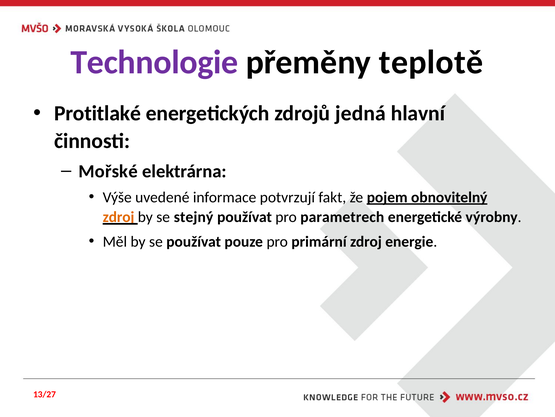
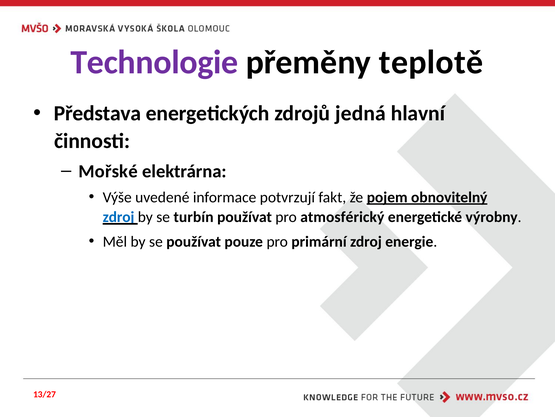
Protitlaké: Protitlaké -> Představa (98, 113)
zdroj colour: orange -> blue (119, 217)
stejný: stejný -> turbín (194, 217)
parametrech: parametrech -> atmosférický (342, 217)
